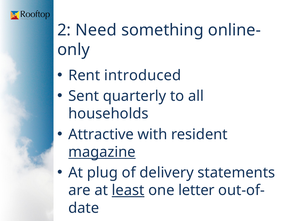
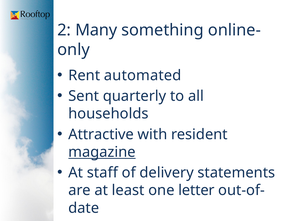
Need: Need -> Many (96, 30)
introduced: introduced -> automated (143, 75)
plug: plug -> staff (102, 172)
least underline: present -> none (128, 190)
